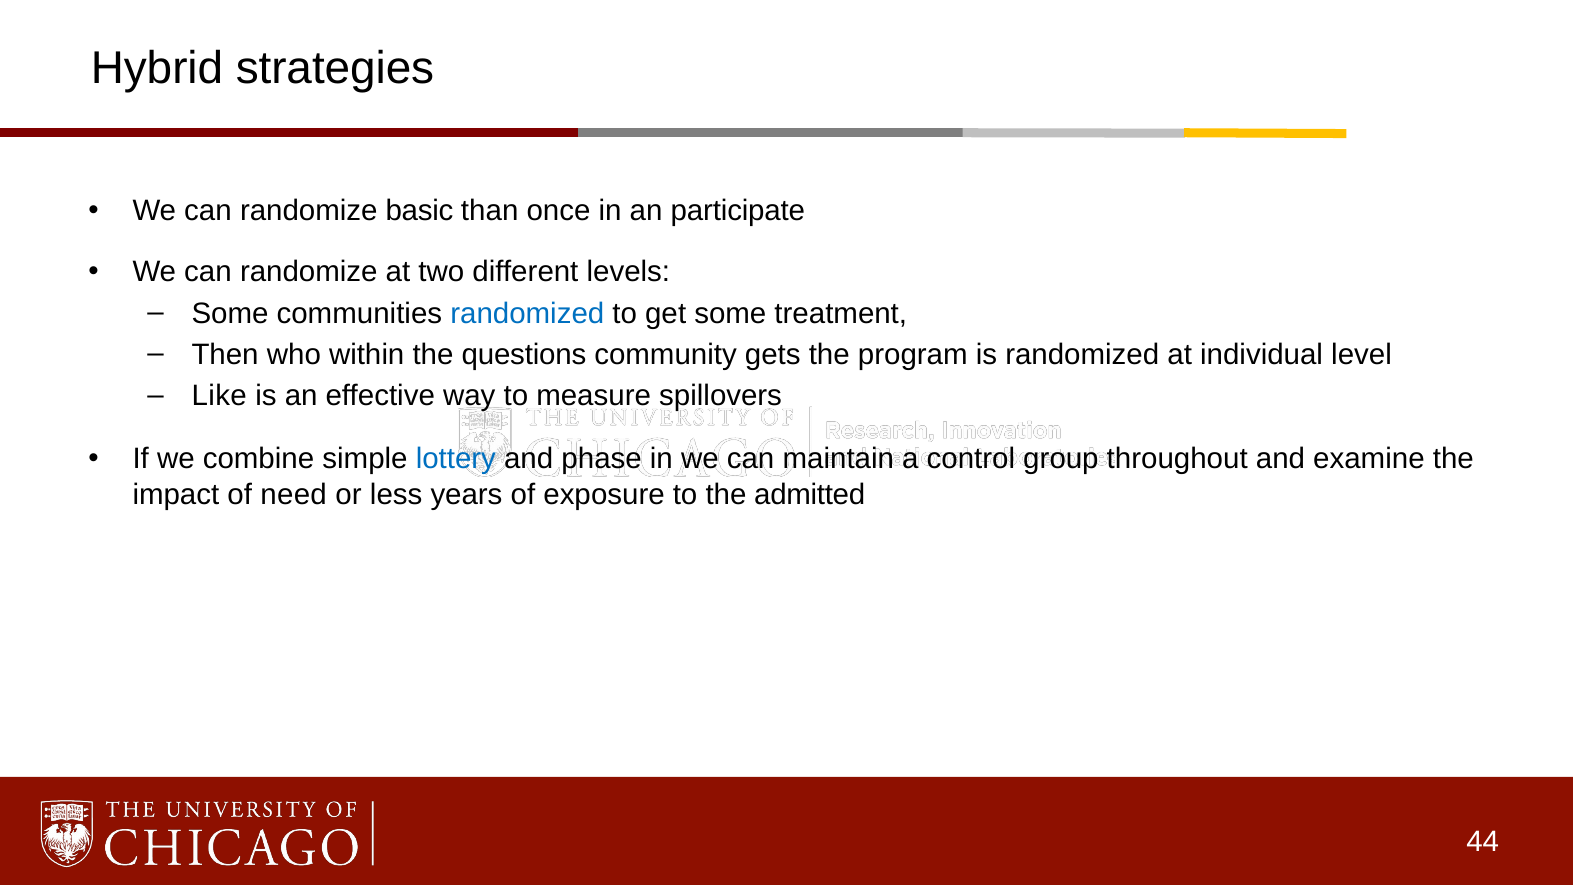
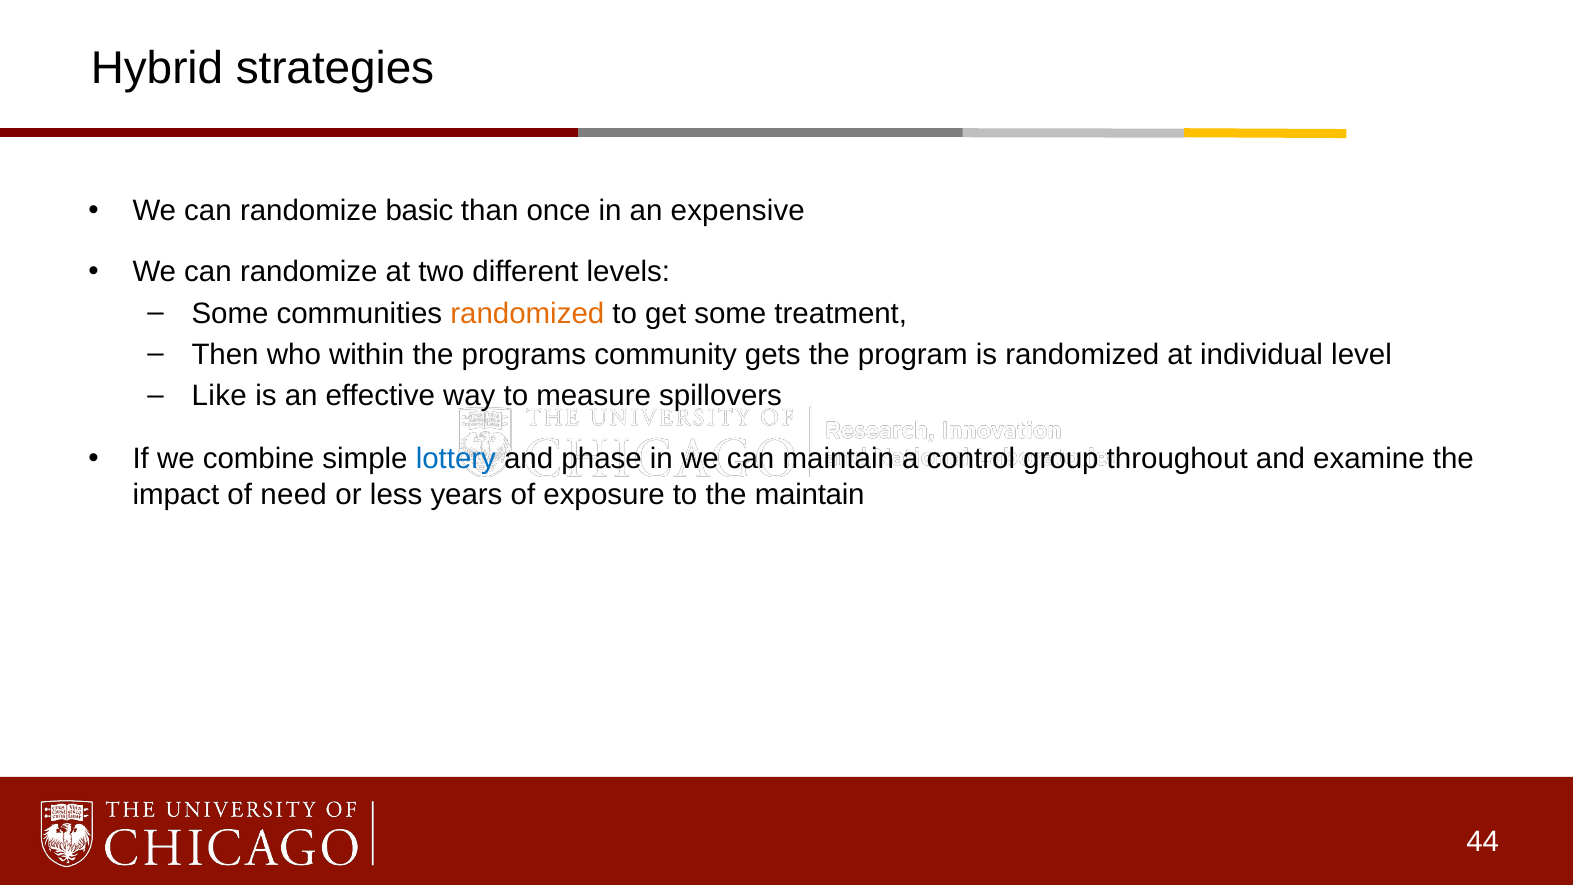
participate: participate -> expensive (738, 211)
randomized colour: blue -> orange (527, 313)
questions: questions -> programs (524, 354)
the admitted: admitted -> maintain (810, 494)
